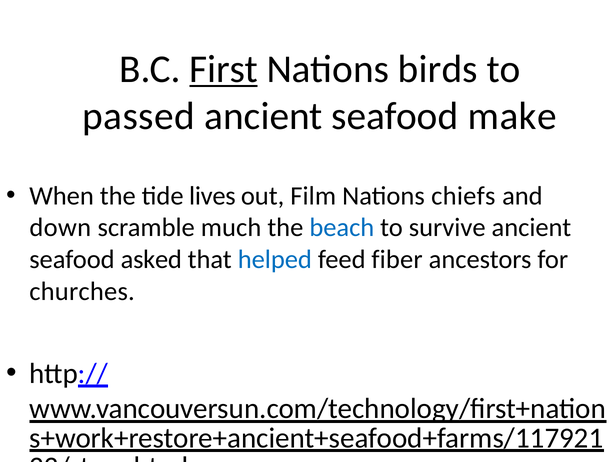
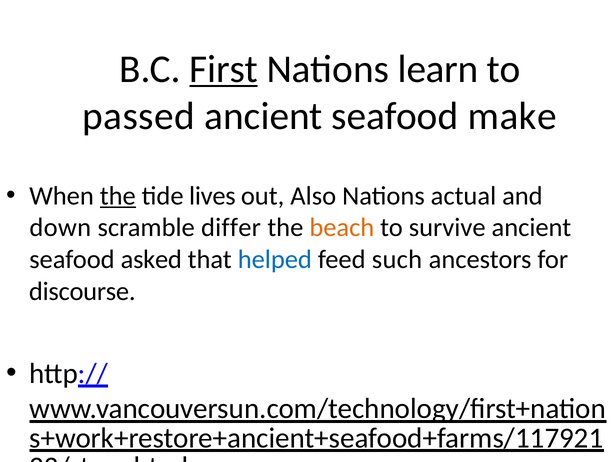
birds: birds -> learn (438, 69)
the underline: none -> present (118, 196)
Film: Film -> Also (313, 196)
chiefs: chiefs -> actual (463, 196)
much: much -> differ (231, 228)
beach colour: blue -> orange (342, 228)
fiber: fiber -> such (397, 259)
churches: churches -> discourse (82, 291)
